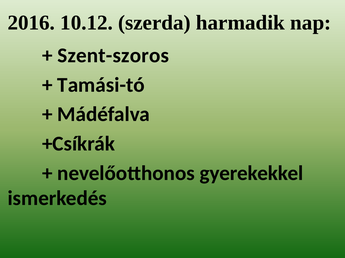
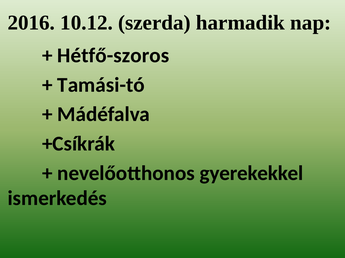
Szent-szoros: Szent-szoros -> Hétfő-szoros (113, 56)
